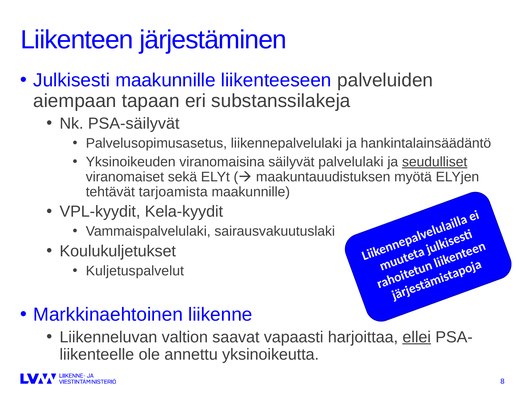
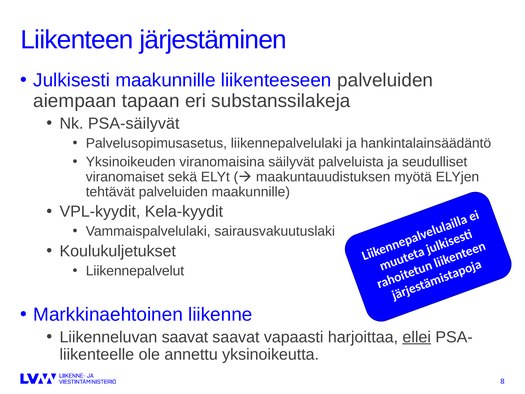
palvelulaki: palvelulaki -> palveluista (351, 162)
seudulliset underline: present -> none (435, 162)
tehtävät tarjoamista: tarjoamista -> palveluiden (173, 192)
Kuljetuspalvelut: Kuljetuspalvelut -> Liikennepalvelut (135, 271)
Liikenneluvan valtion: valtion -> saavat (185, 337)
